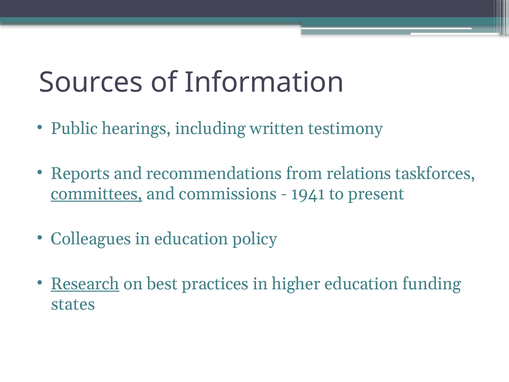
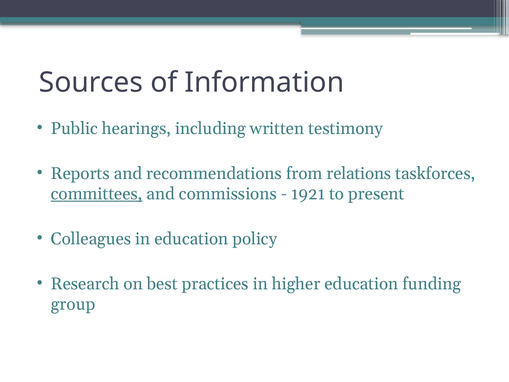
1941: 1941 -> 1921 (308, 194)
Research underline: present -> none (85, 284)
states: states -> group (73, 304)
